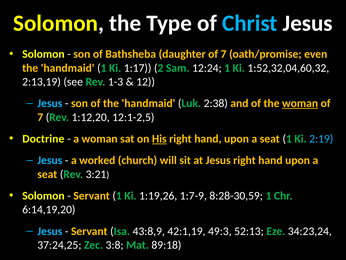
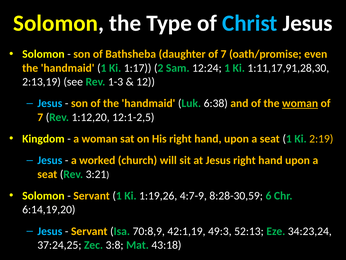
1:52,32,04,60,32: 1:52,32,04,60,32 -> 1:11,17,91,28,30 (288, 68)
2:38: 2:38 -> 6:38 (216, 103)
Doctrine: Doctrine -> Kingdom (43, 139)
His underline: present -> none (159, 139)
2:19 colour: light blue -> yellow (321, 139)
1:7-9: 1:7-9 -> 4:7-9 (193, 195)
8:28-30,59 1: 1 -> 6 (268, 195)
43:8,9: 43:8,9 -> 70:8,9 (149, 231)
89:18: 89:18 -> 43:18 (166, 245)
